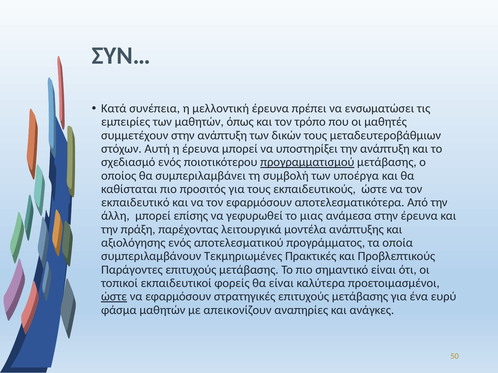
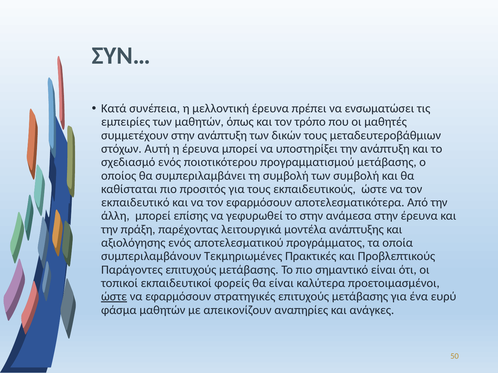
προγραμματισμού underline: present -> none (307, 162)
των υποέργα: υποέργα -> συμβολή (356, 176)
το μιας: μιας -> στην (311, 216)
